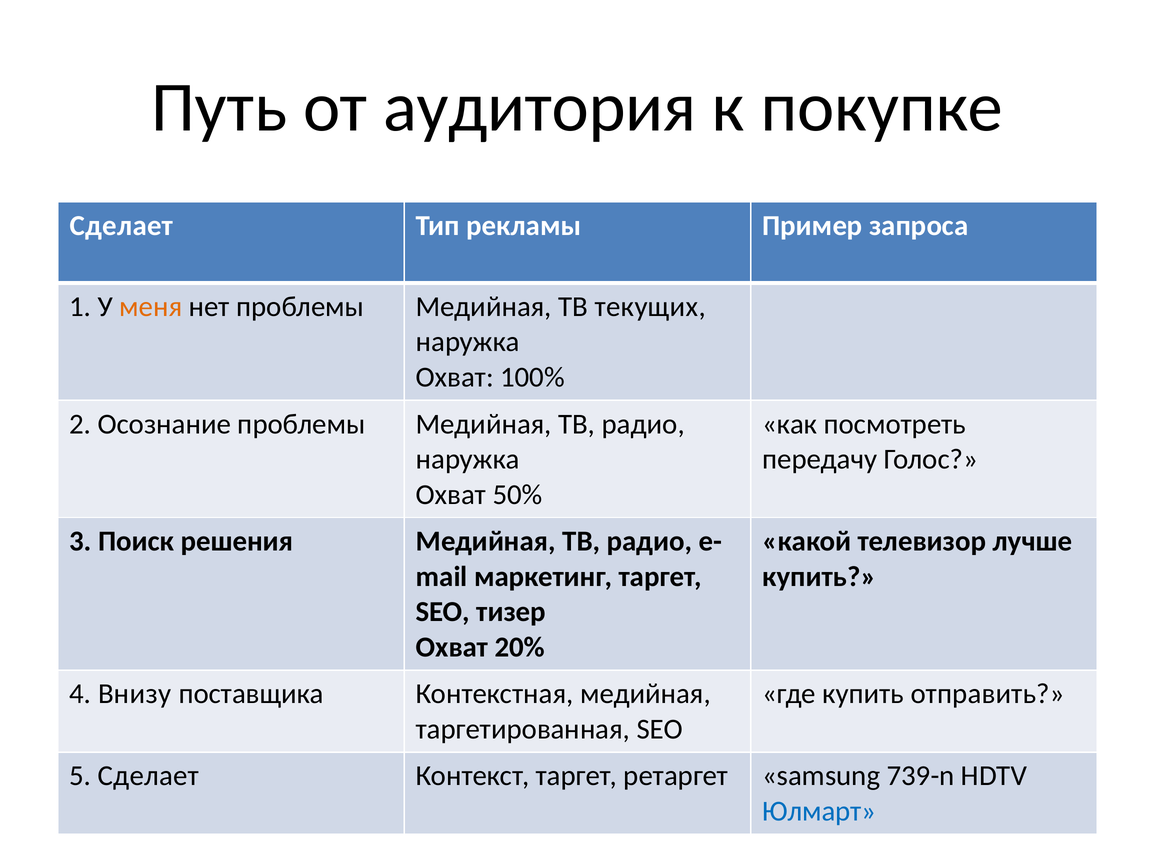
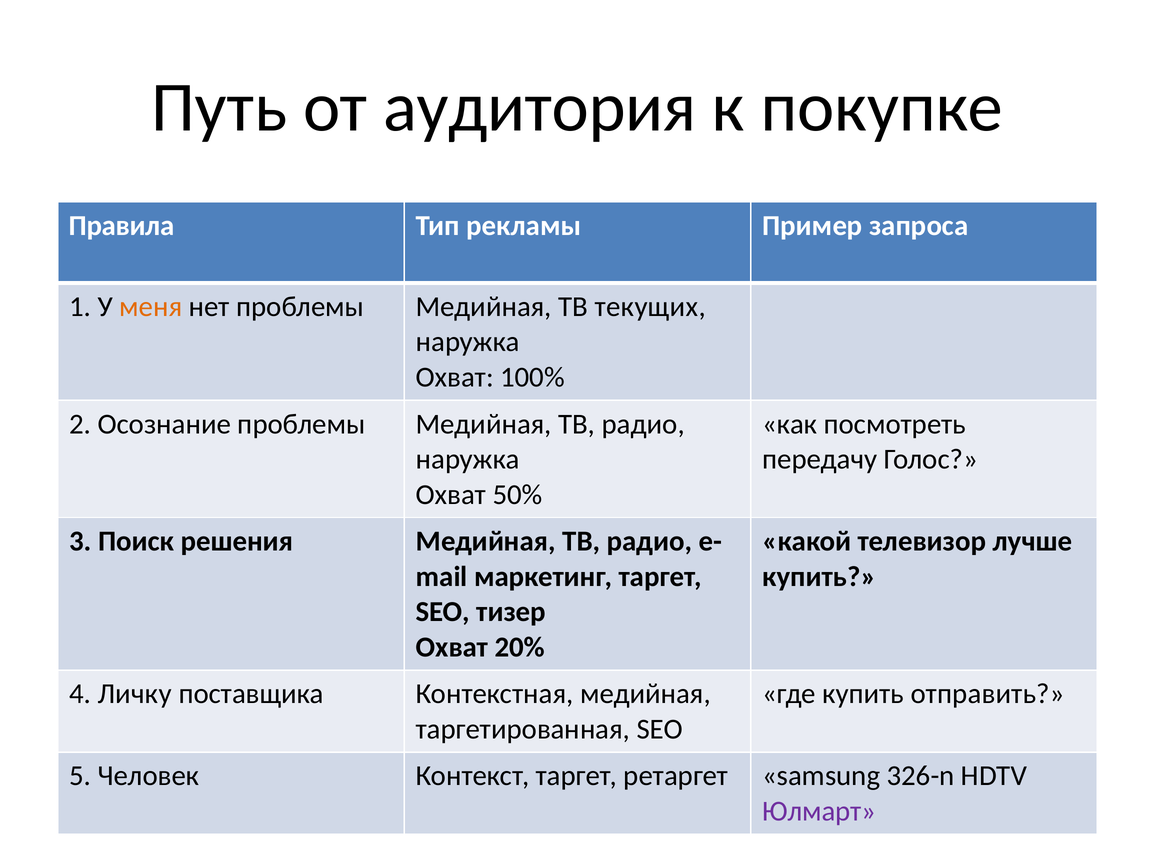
Сделает: Сделает -> Правила (122, 226)
Внизу: Внизу -> Личку (135, 694)
5 Сделает: Сделает -> Человек (148, 776)
739-n: 739-n -> 326-n (921, 776)
Юлмарт colour: blue -> purple (819, 811)
